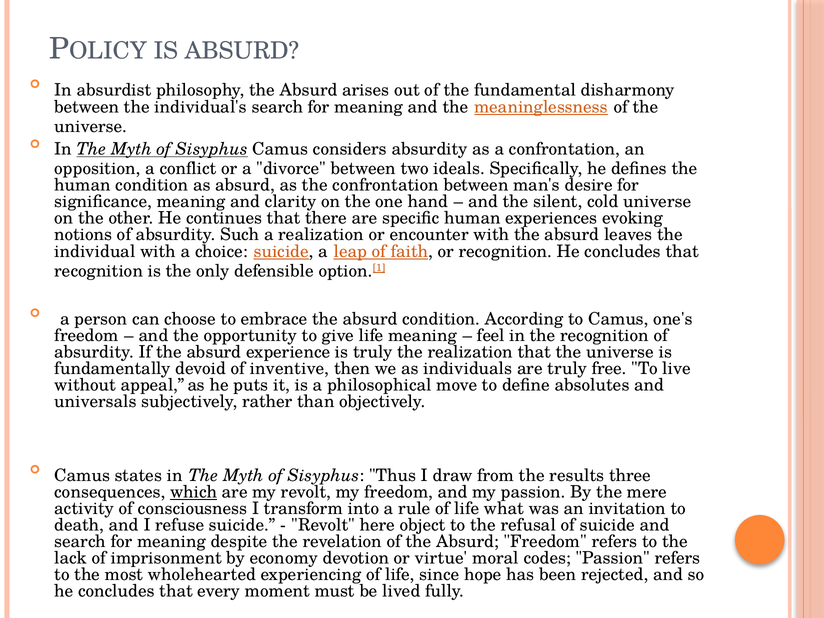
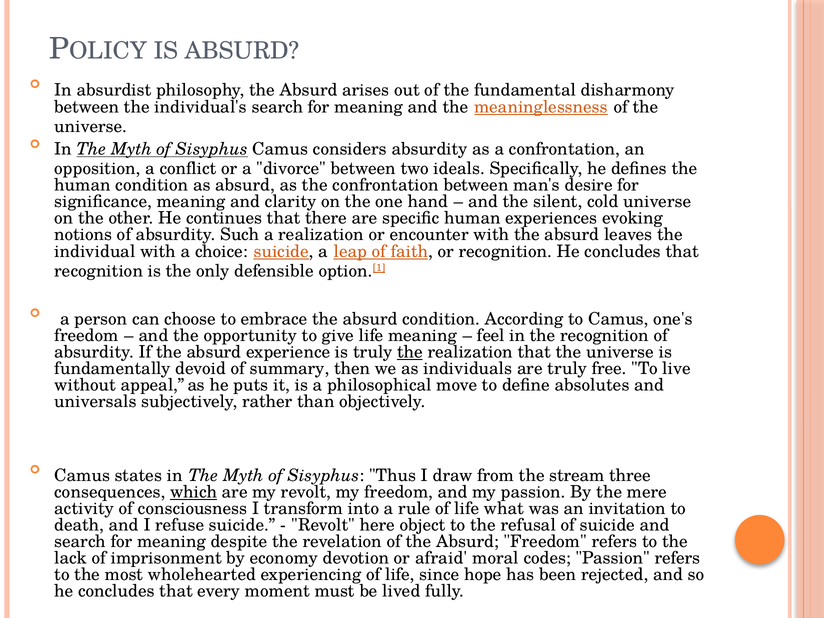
the underline: none -> present (410, 352)
inventive: inventive -> summary (290, 369)
results: results -> stream (577, 476)
virtue: virtue -> afraid (441, 558)
